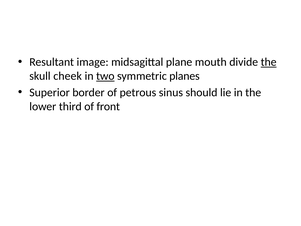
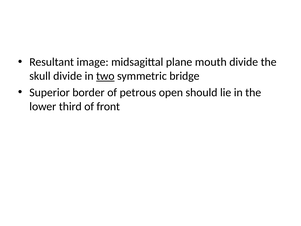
the underline: present -> none (269, 62)
skull cheek: cheek -> divide (68, 76)
planes: planes -> bridge (184, 76)
sinus: sinus -> open (171, 92)
